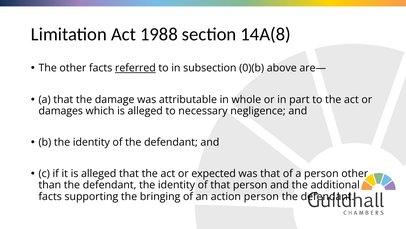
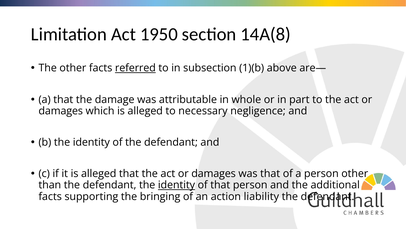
1988: 1988 -> 1950 (159, 34)
0)(b: 0)(b -> 1)(b (252, 68)
expected: expected -> damages (214, 173)
identity underline: none -> present (176, 185)
action person: person -> liability (261, 196)
